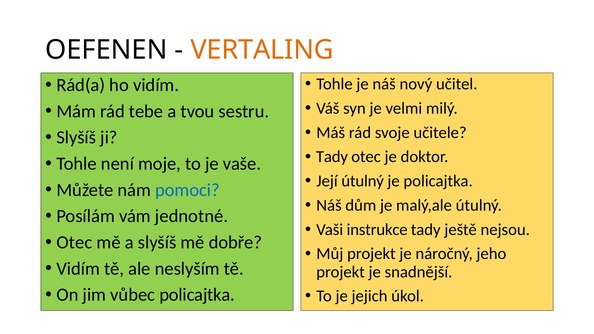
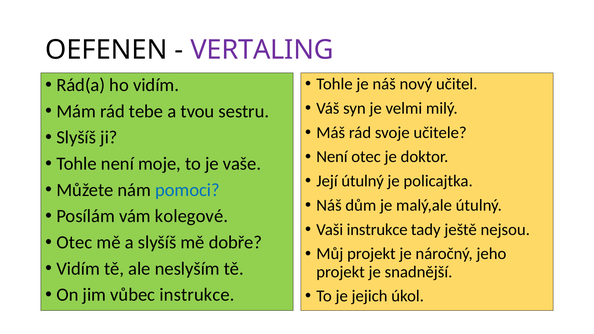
VERTALING colour: orange -> purple (262, 50)
Tady: Tady -> Není (332, 157)
jednotné: jednotné -> kolegové (192, 216)
vůbec policajtka: policajtka -> instrukce (197, 295)
